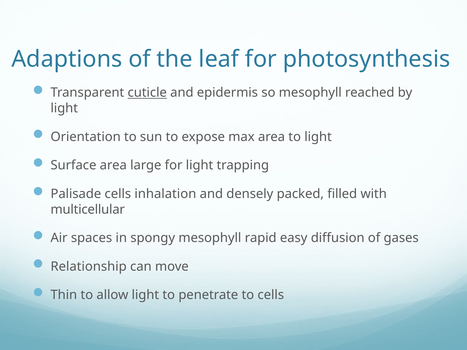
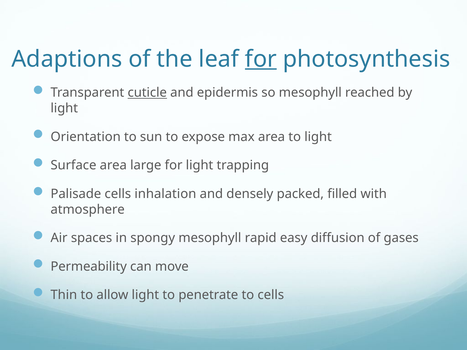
for underline: none -> present (261, 59)
multicellular: multicellular -> atmosphere (88, 210)
Relationship: Relationship -> Permeability (89, 267)
